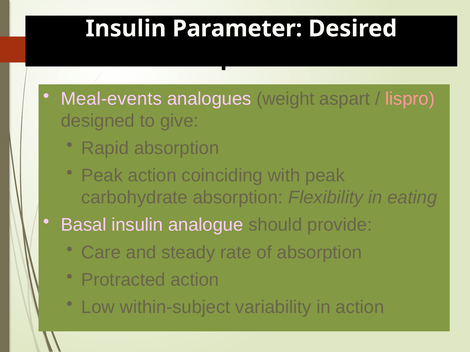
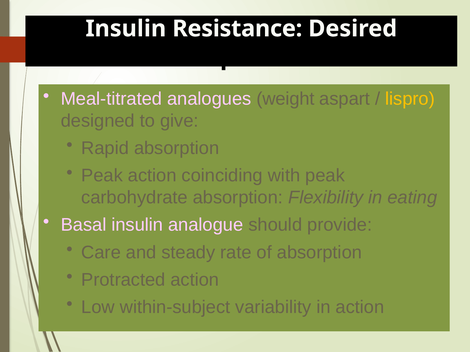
Parameter: Parameter -> Resistance (237, 29)
Meal-events: Meal-events -> Meal-titrated (111, 99)
lispro colour: pink -> yellow (410, 99)
